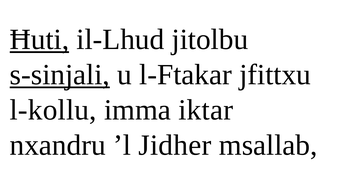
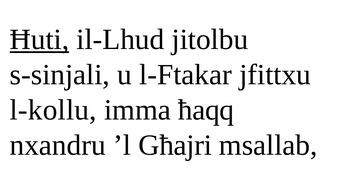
s-sinjali underline: present -> none (60, 75)
iktar: iktar -> ħaqq (206, 110)
Jidher: Jidher -> Għajri (175, 145)
